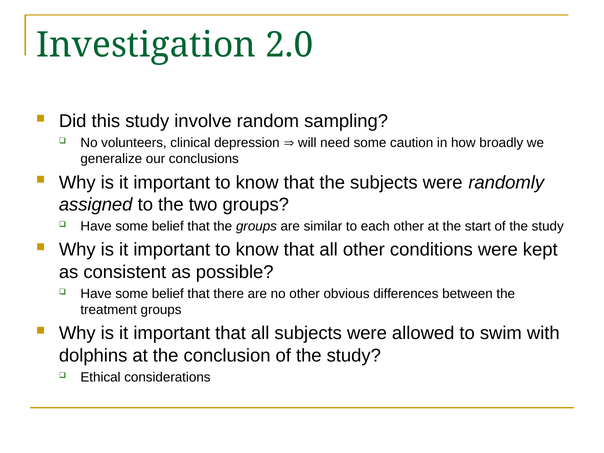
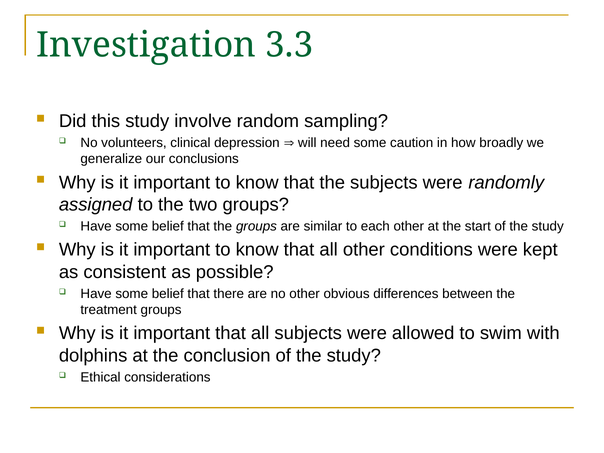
2.0: 2.0 -> 3.3 (289, 45)
